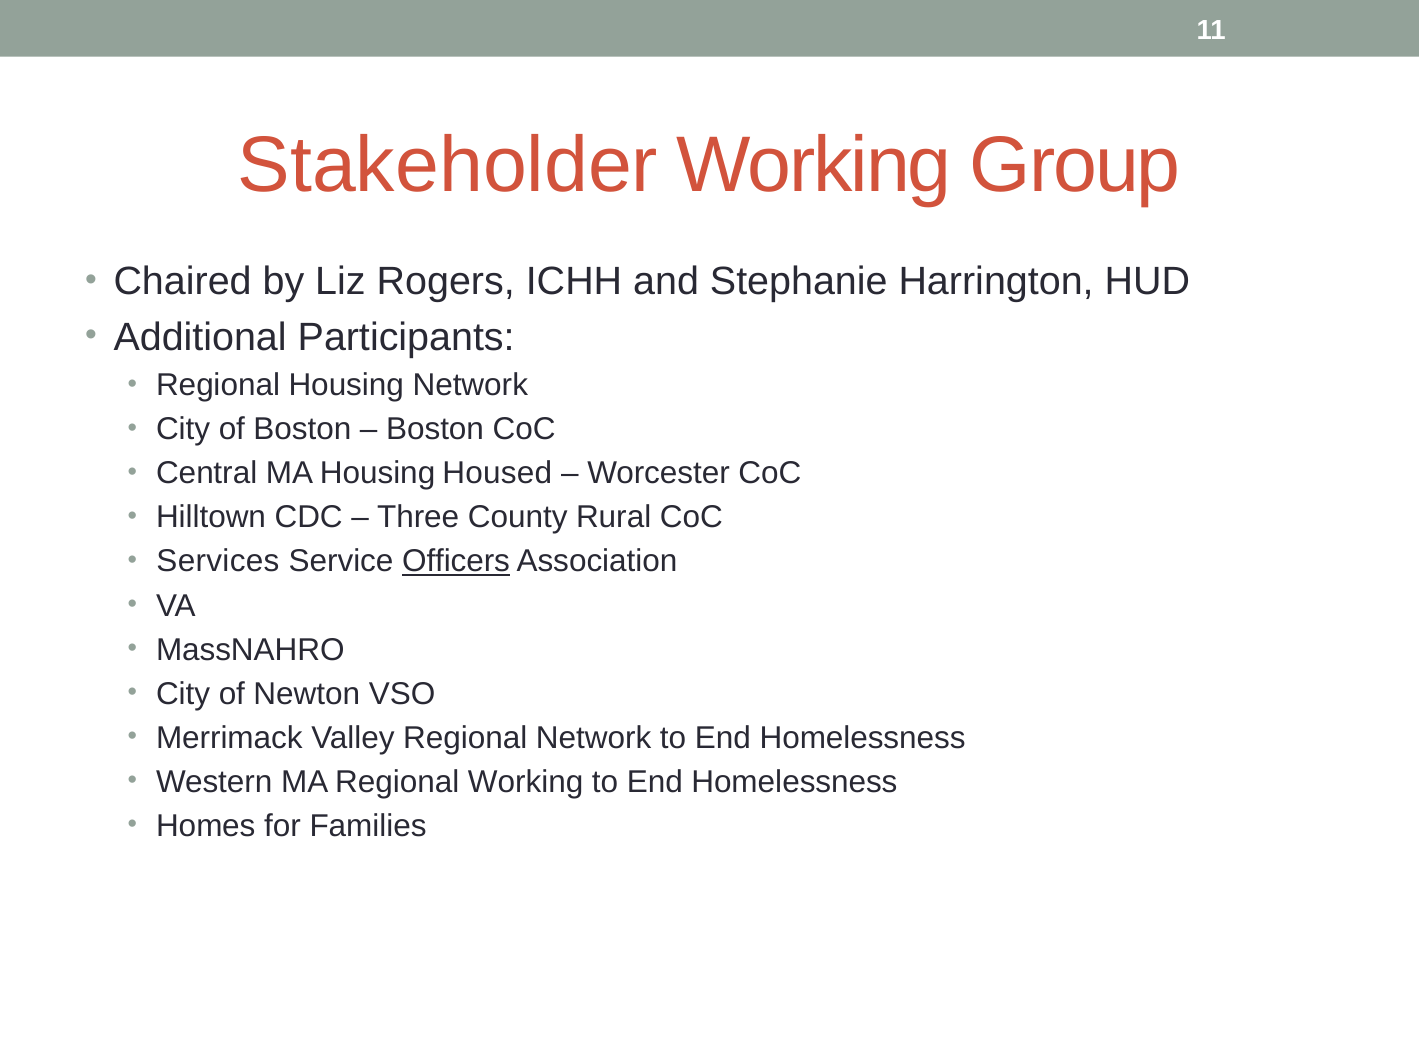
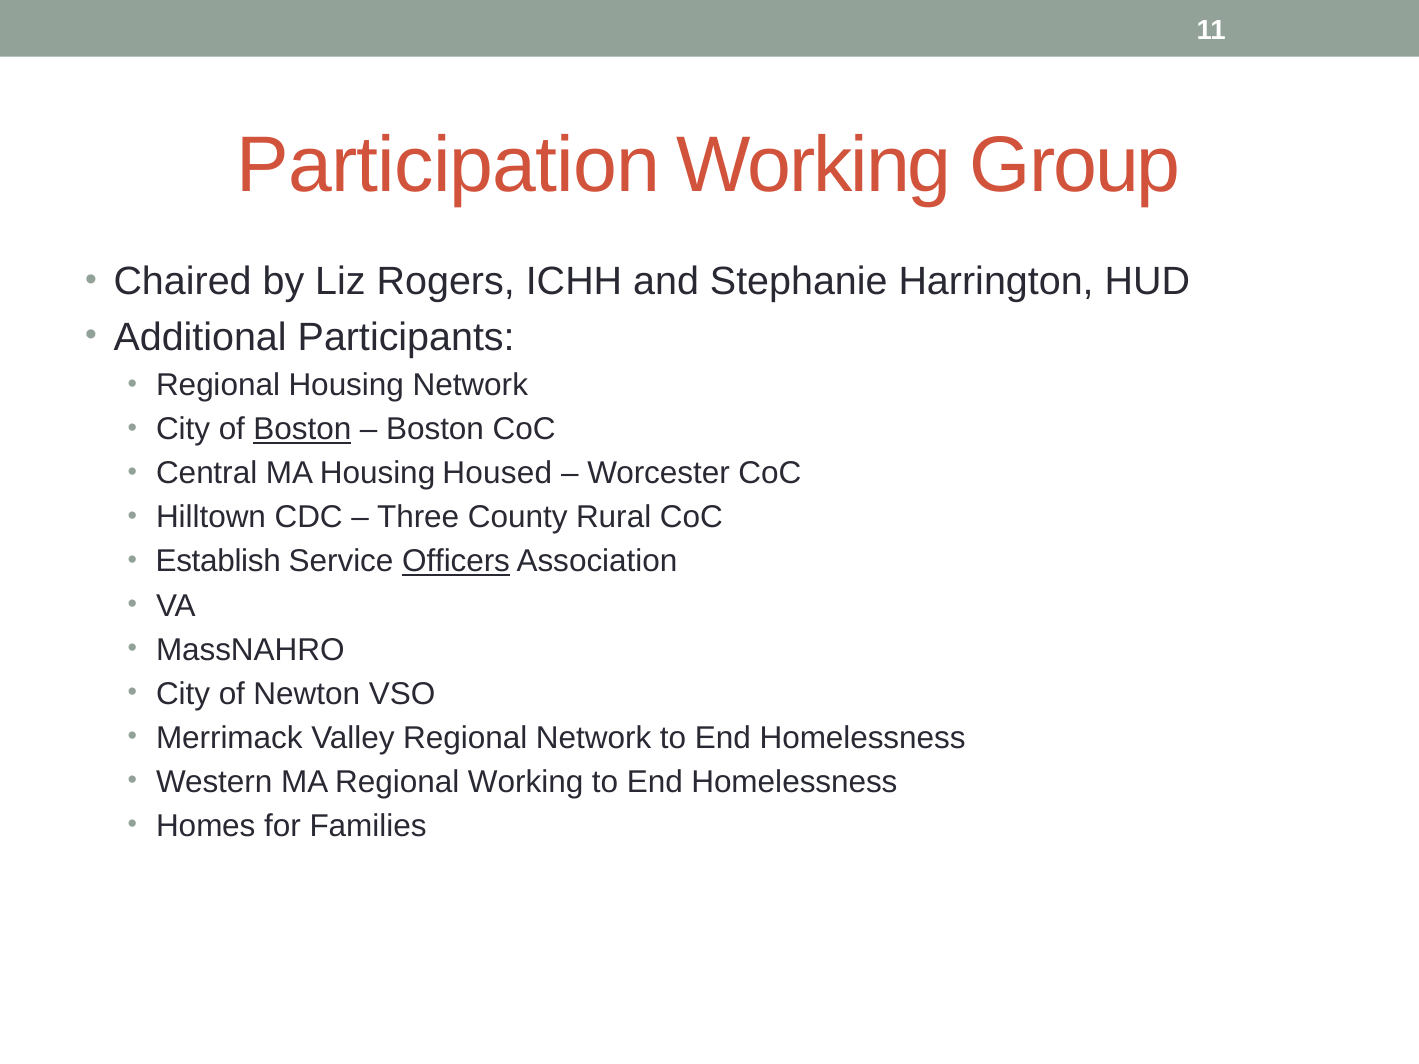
Stakeholder: Stakeholder -> Participation (448, 165)
Boston underline: none -> present (302, 429)
Services: Services -> Establish (218, 562)
